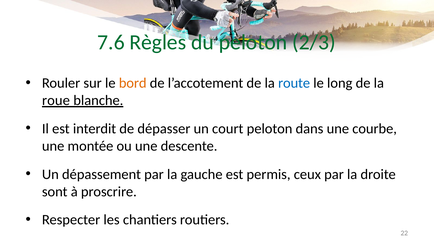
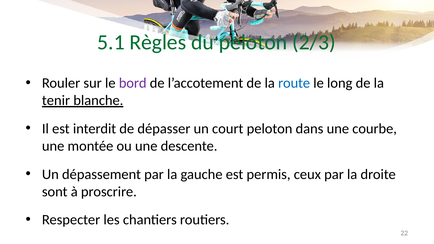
7.6: 7.6 -> 5.1 (111, 42)
bord colour: orange -> purple (133, 83)
roue: roue -> tenir (56, 101)
